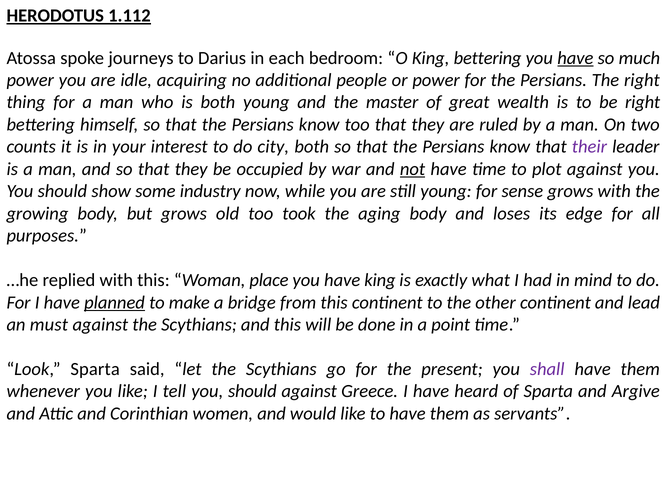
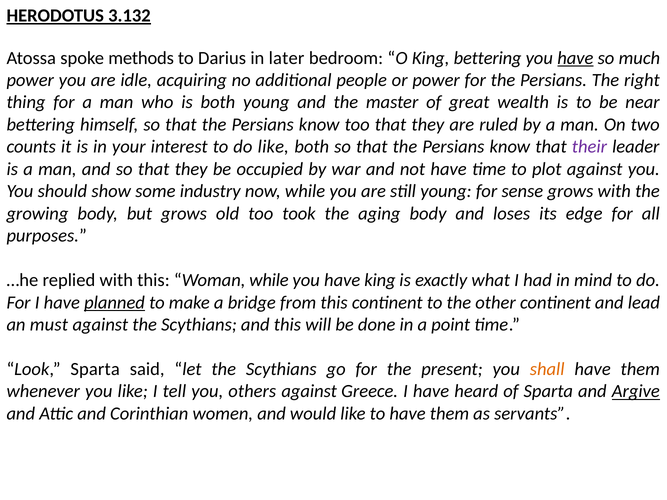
1.112: 1.112 -> 3.132 (129, 16)
journeys: journeys -> methods (141, 58)
each: each -> later (287, 58)
be right: right -> near (643, 102)
do city: city -> like (273, 147)
not underline: present -> none (413, 169)
Woman place: place -> while (269, 280)
shall colour: purple -> orange (547, 369)
tell you should: should -> others (252, 392)
Argive underline: none -> present (636, 392)
